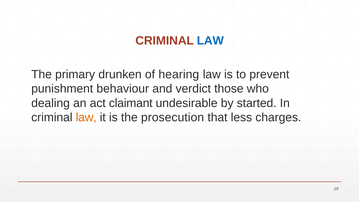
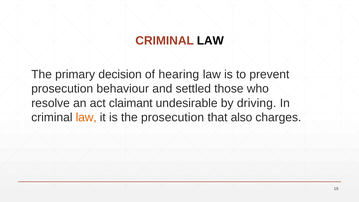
LAW colour: blue -> black (210, 41)
drunken: drunken -> decision (120, 74)
punishment: punishment -> prosecution (62, 89)
verdict: verdict -> settled (193, 89)
dealing: dealing -> resolve (51, 103)
started: started -> driving (257, 103)
less: less -> also (242, 117)
